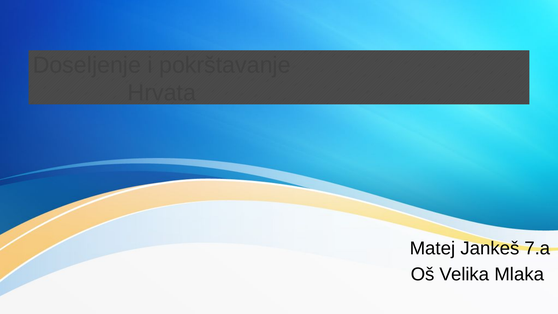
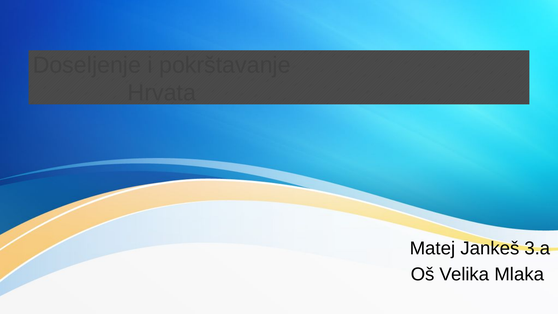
7.a: 7.a -> 3.a (537, 248)
